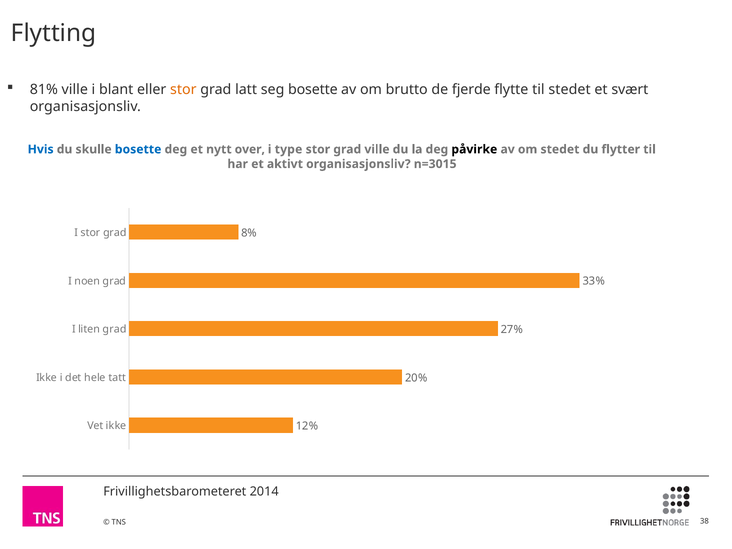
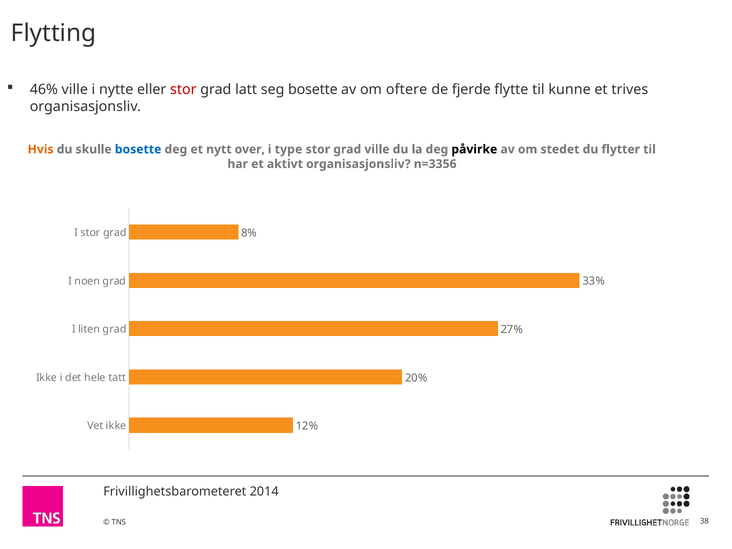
81%: 81% -> 46% (44, 90)
blant: blant -> nytte (116, 90)
stor colour: orange -> red (183, 90)
brutto: brutto -> oftere (407, 90)
til stedet: stedet -> kunne (570, 90)
svært: svært -> trives (630, 90)
Hvis colour: blue -> orange (41, 149)
n=3015: n=3015 -> n=3356 (435, 164)
